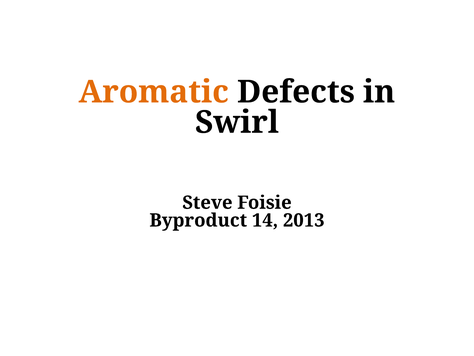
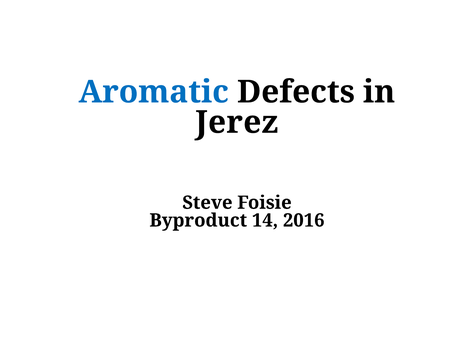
Aromatic colour: orange -> blue (154, 92)
Swirl: Swirl -> Jerez (237, 122)
2013: 2013 -> 2016 (304, 220)
